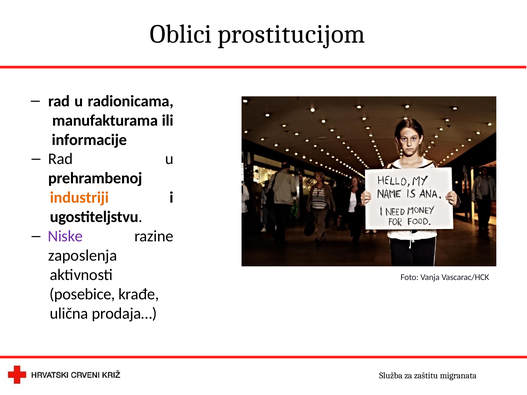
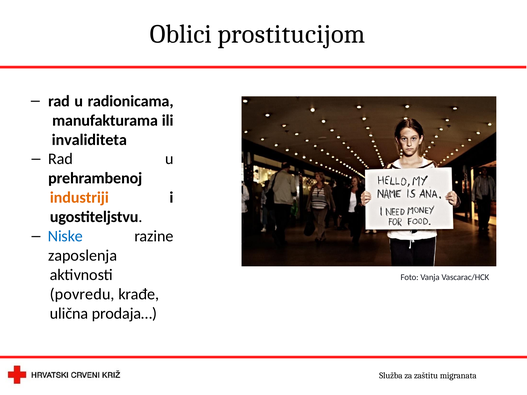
informacije: informacije -> invaliditeta (89, 140)
Niske colour: purple -> blue (65, 236)
posebice: posebice -> povredu (82, 294)
